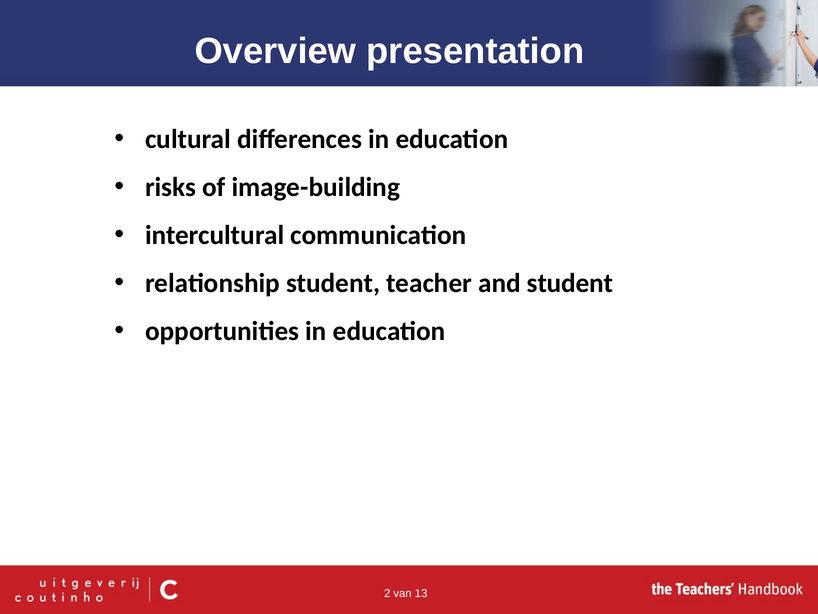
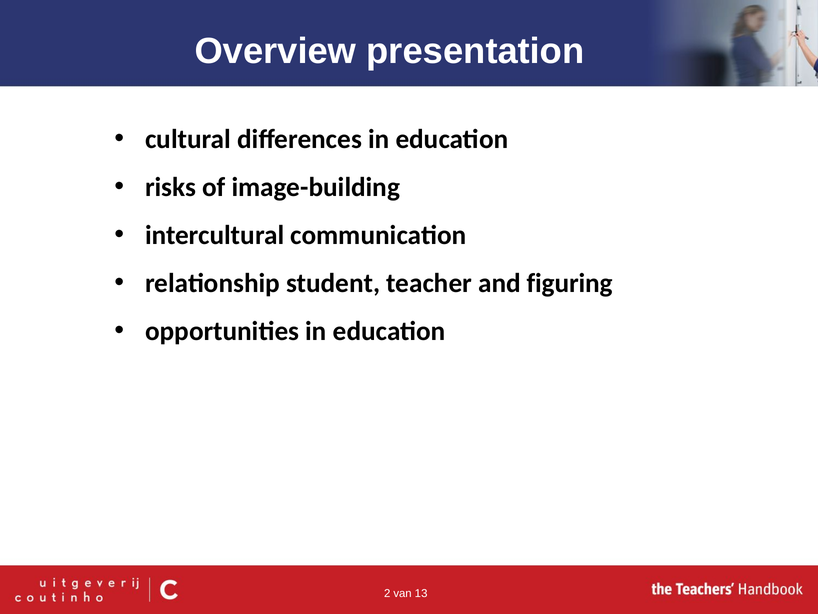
and student: student -> figuring (570, 283)
